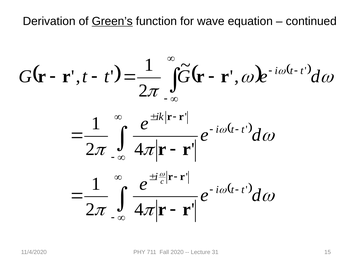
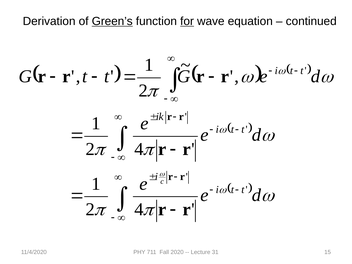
for underline: none -> present (187, 21)
